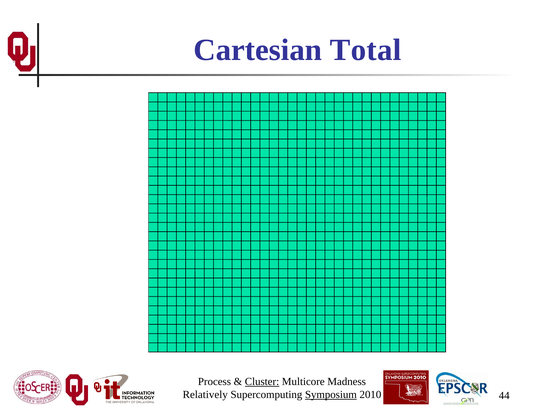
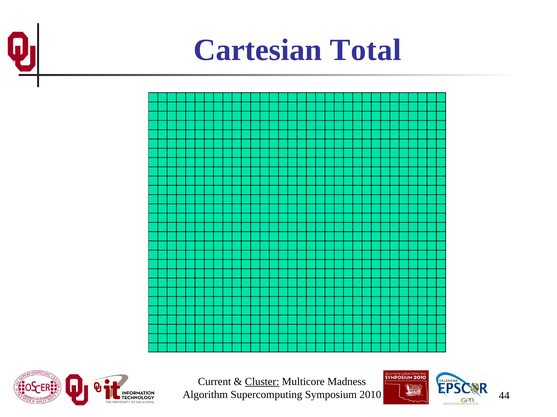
Process: Process -> Current (214, 382)
Relatively: Relatively -> Algorithm (205, 395)
Symposium underline: present -> none (331, 395)
